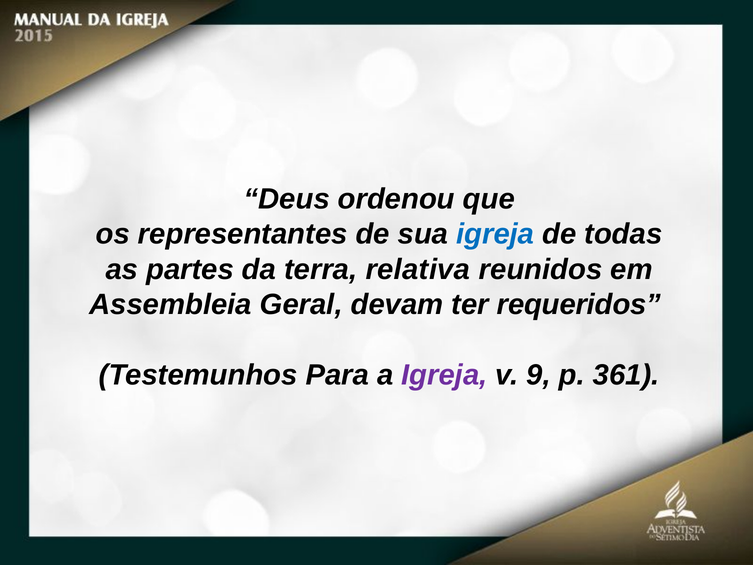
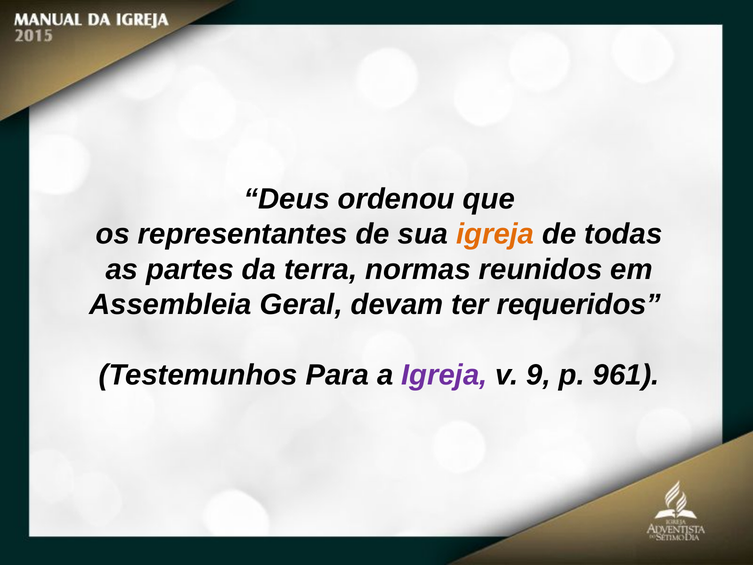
igreja colour: blue -> orange (495, 234)
relativa: relativa -> normas (418, 269)
361: 361 -> 961 (626, 375)
